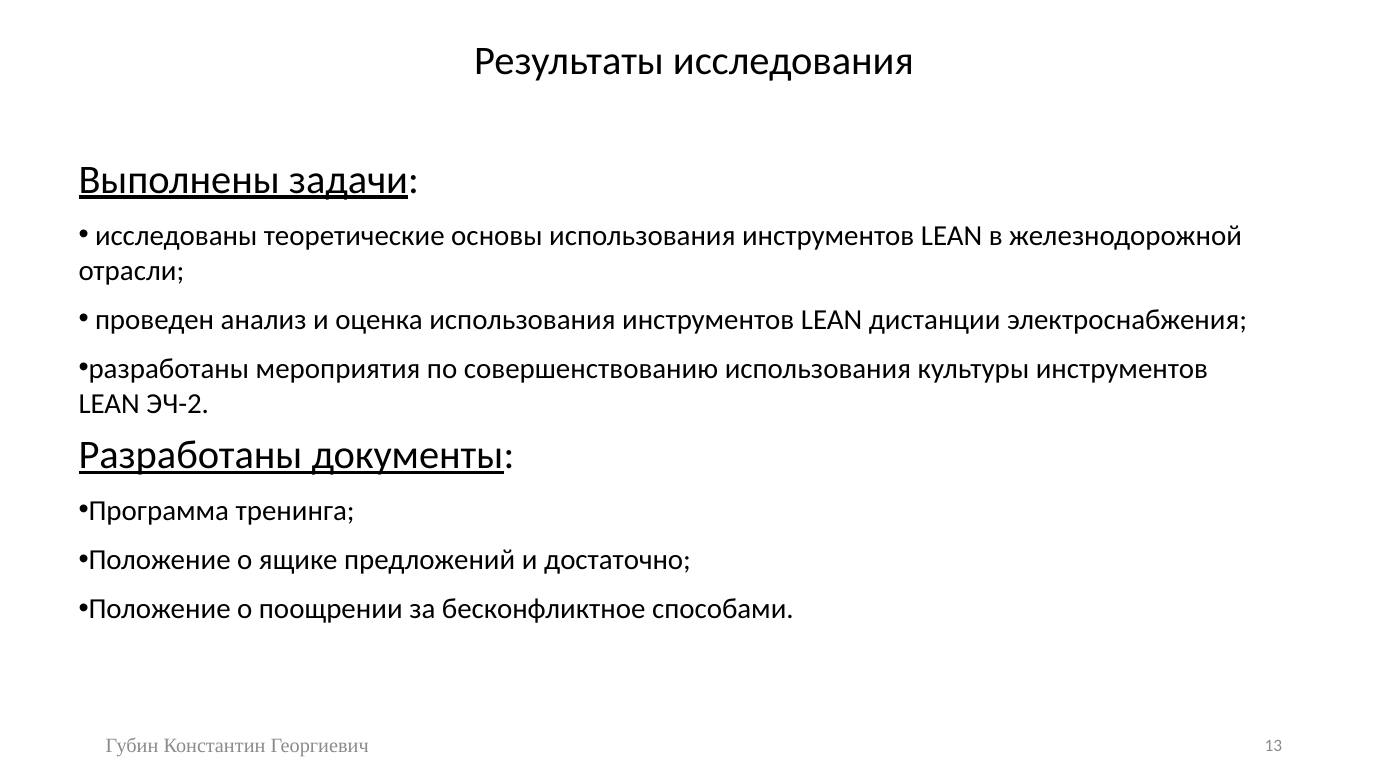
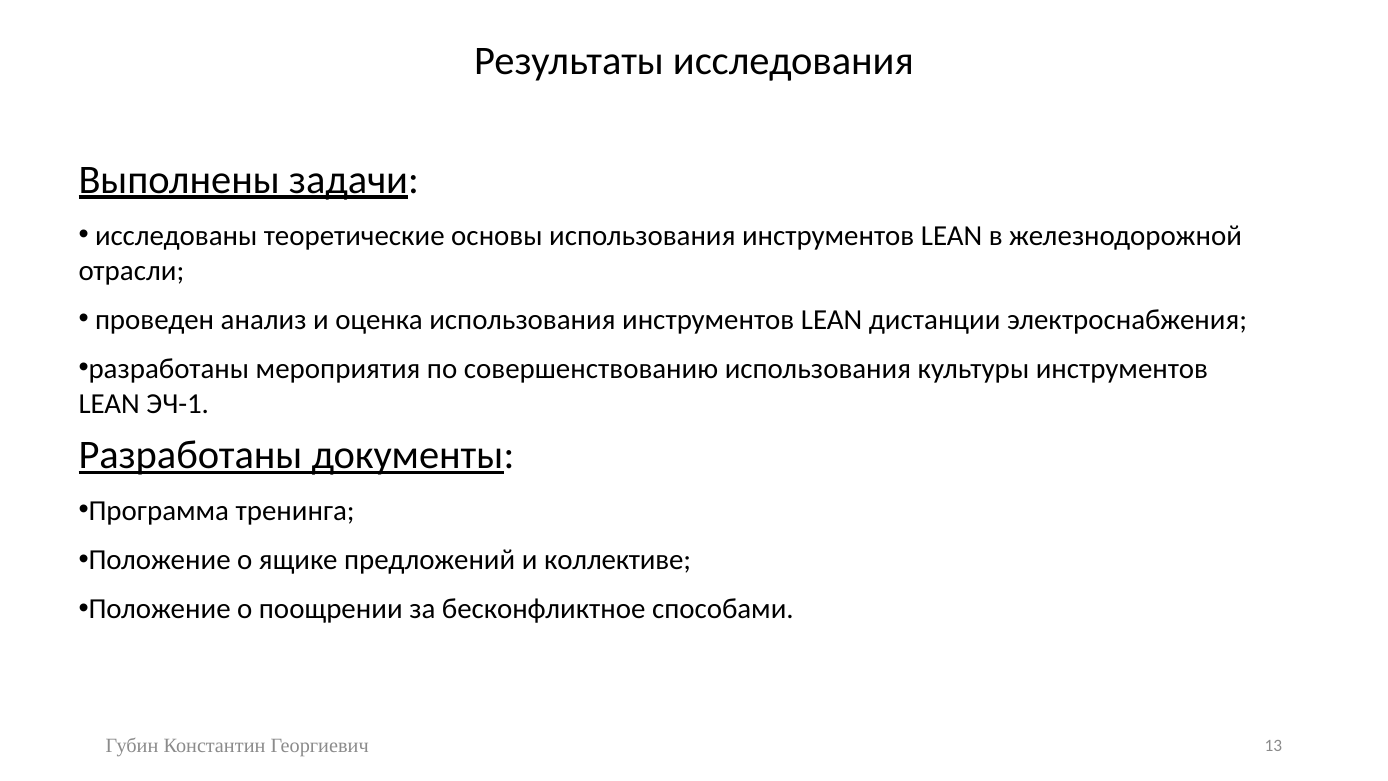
ЭЧ-2: ЭЧ-2 -> ЭЧ-1 (178, 403)
достаточно: достаточно -> коллективе (618, 560)
